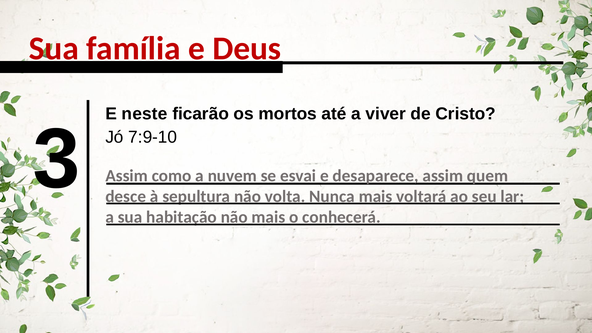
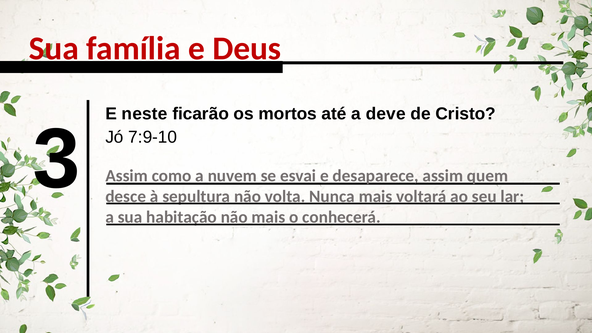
viver: viver -> deve (386, 114)
